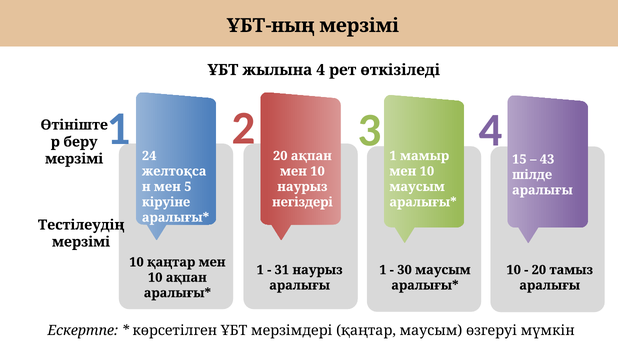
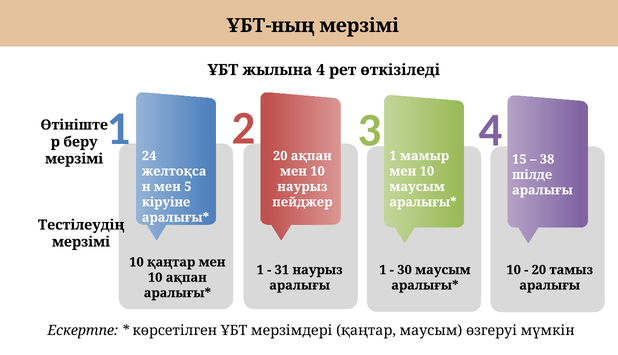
43: 43 -> 38 (547, 160)
негіздері: негіздері -> пейджер (302, 202)
